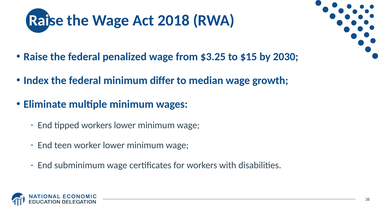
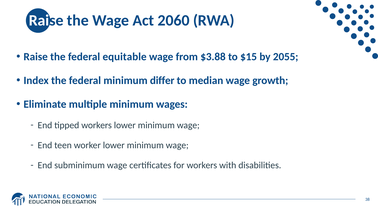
2018: 2018 -> 2060 (174, 20)
penalized: penalized -> equitable (125, 57)
$3.25: $3.25 -> $3.88 (213, 57)
2030: 2030 -> 2055 (286, 57)
